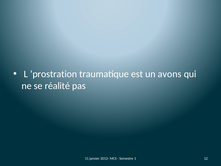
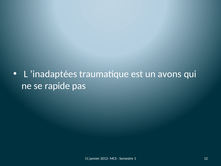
’prostration: ’prostration -> ’inadaptées (54, 74)
réalité: réalité -> rapide (57, 86)
